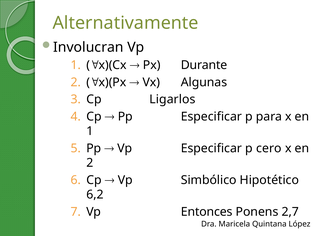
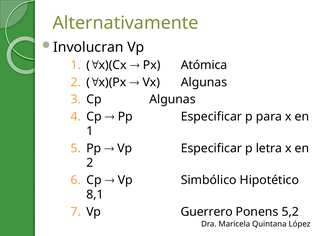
Durante: Durante -> Atómica (204, 65)
Cp Ligarlos: Ligarlos -> Algunas (173, 100)
cero: cero -> letra (269, 148)
6,2: 6,2 -> 8,1 (95, 195)
Entonces: Entonces -> Guerrero (207, 212)
2,7: 2,7 -> 5,2 (290, 212)
